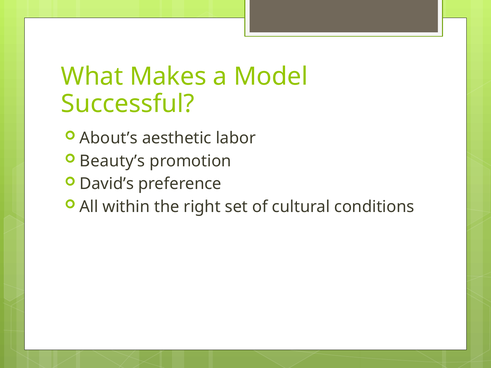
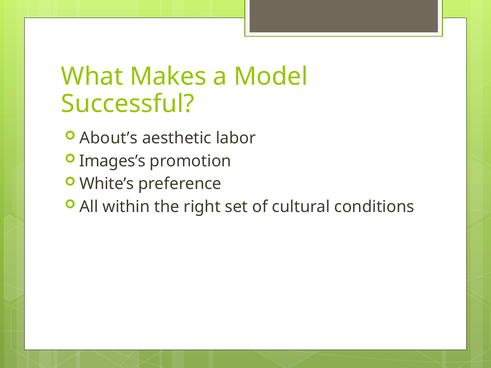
Beauty’s: Beauty’s -> Images’s (112, 161)
David’s: David’s -> White’s (107, 184)
